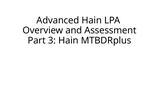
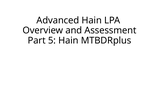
3: 3 -> 5 (52, 40)
